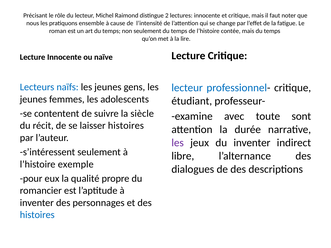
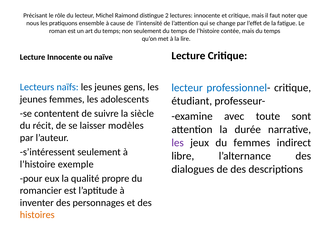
laisser histoires: histoires -> modèles (126, 126)
du inventer: inventer -> femmes (252, 143)
histoires colour: blue -> orange (37, 215)
